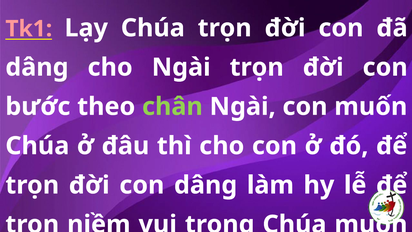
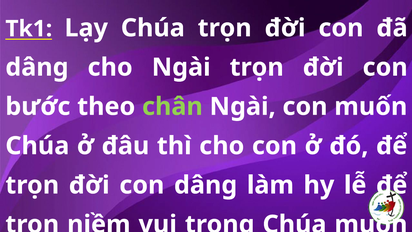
Tk1 colour: pink -> white (29, 29)
